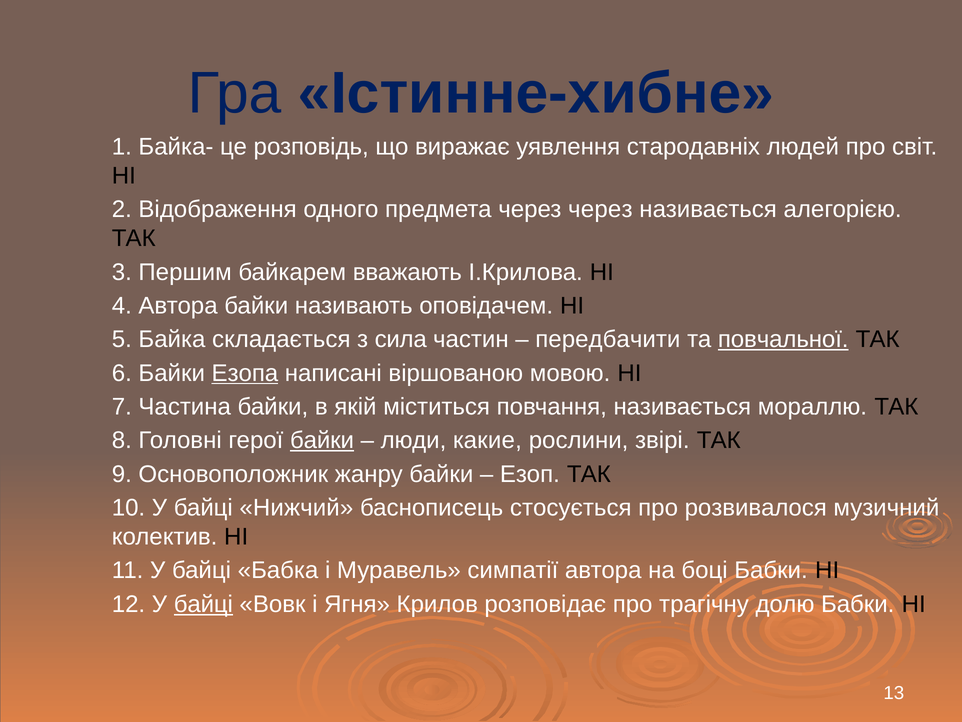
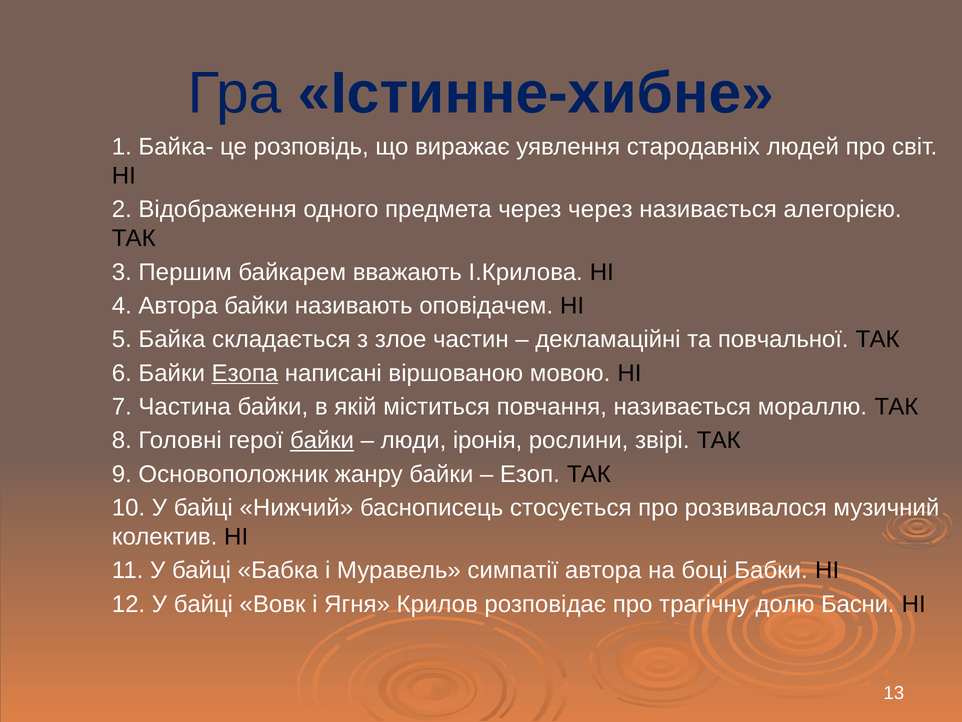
сила: сила -> злое (401, 339)
передбачити: передбачити -> декламаційні (608, 339)
повчальної underline: present -> none (783, 339)
какие: какие -> іронія (488, 440)
байці underline: present -> none (203, 604)
долю Бабки: Бабки -> Басни (858, 604)
